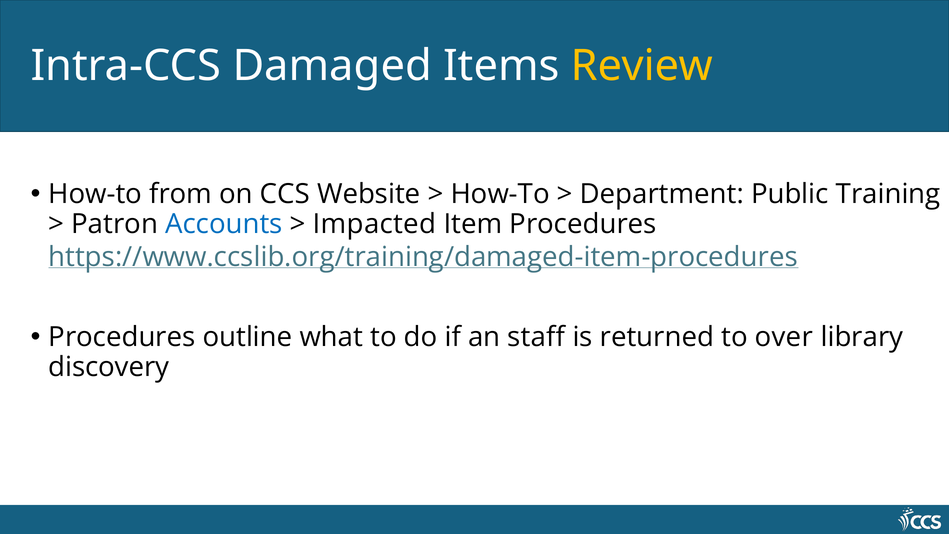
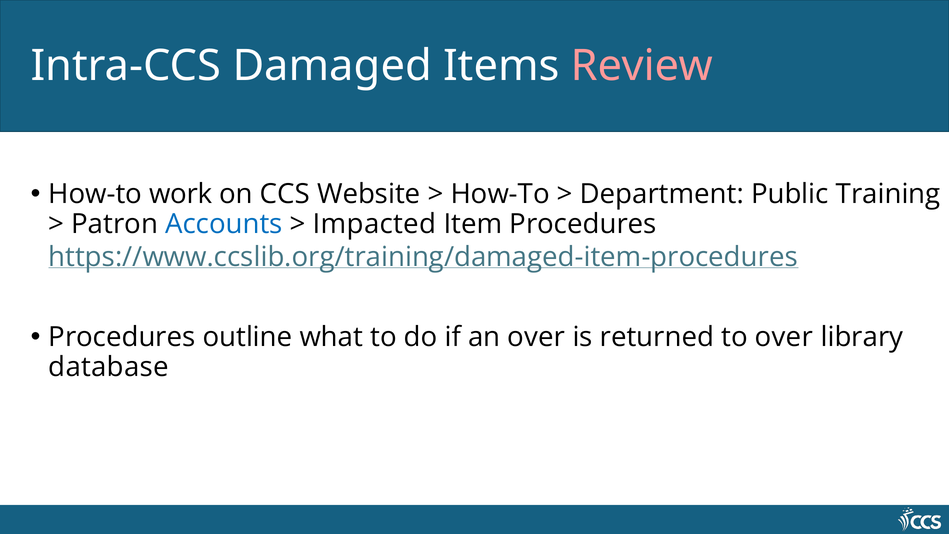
Review colour: yellow -> pink (642, 66)
from: from -> work (181, 194)
an staff: staff -> over (536, 337)
discovery: discovery -> database (109, 367)
